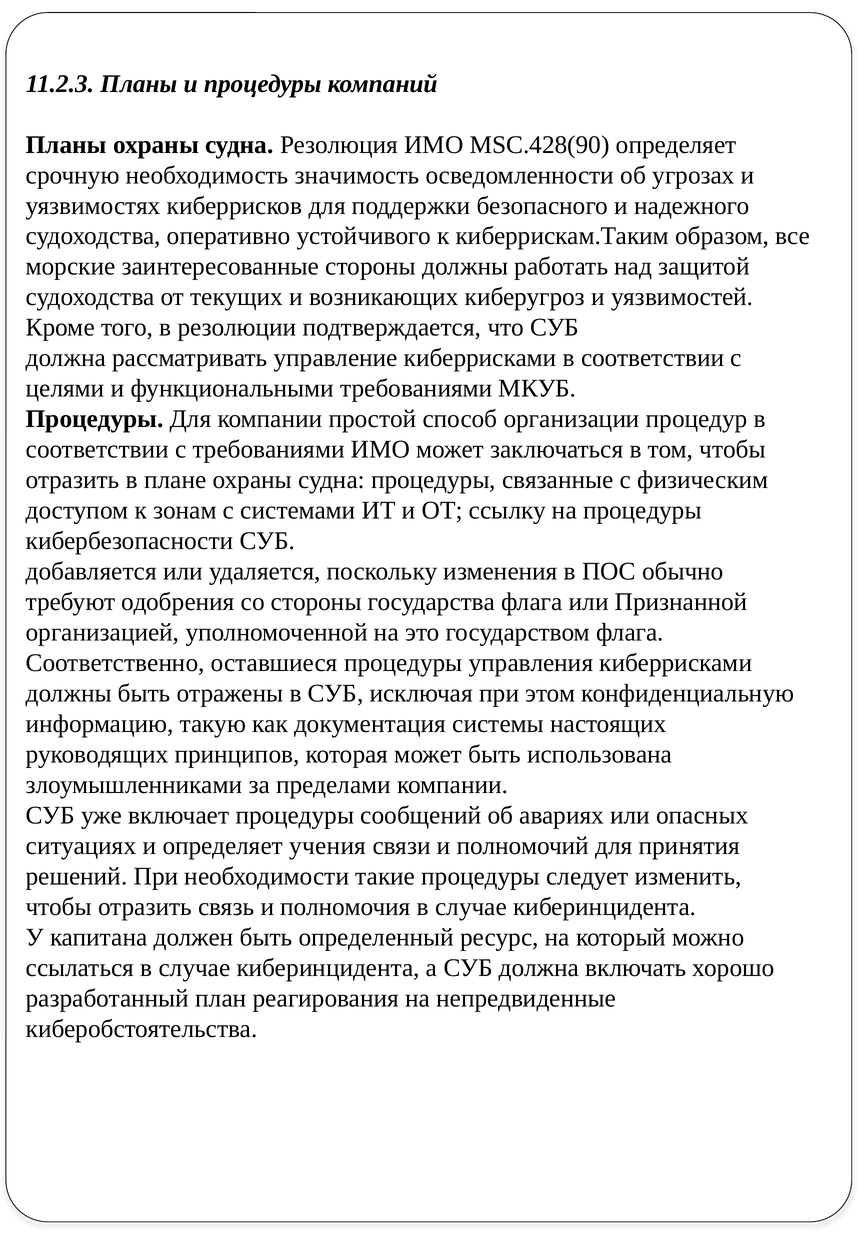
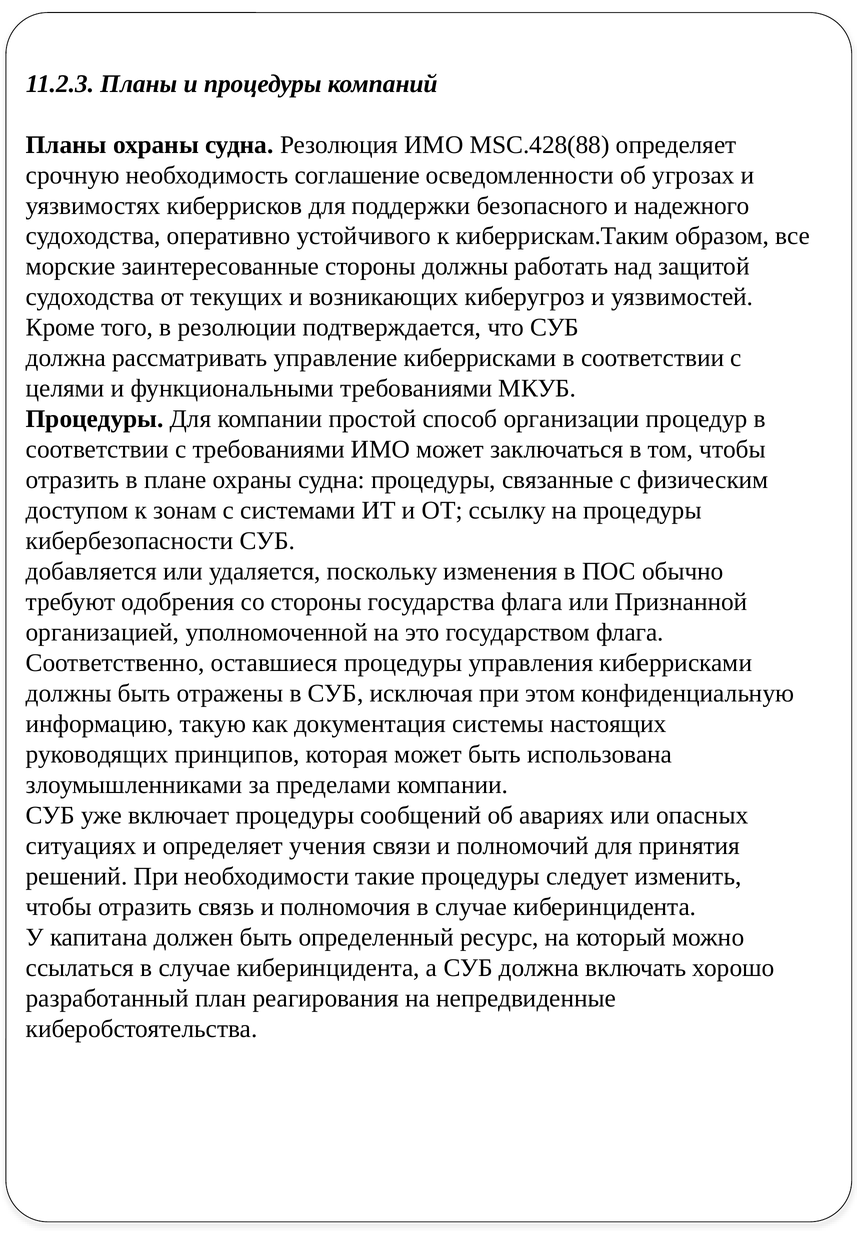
MSC.428(90: MSC.428(90 -> MSC.428(88 (540, 145)
значимость: значимость -> соглашение (357, 175)
